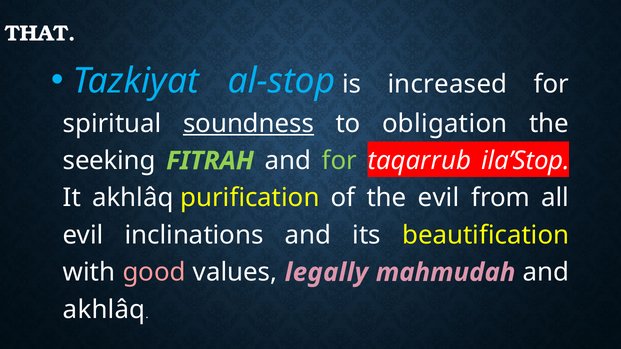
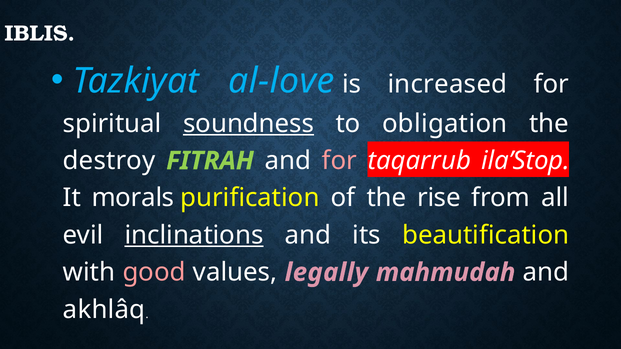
THAT: THAT -> IBLIS (40, 34)
al-stop: al-stop -> al-love (281, 81)
seeking: seeking -> destroy (109, 161)
for colour: light green -> pink (339, 161)
It akhlâq: akhlâq -> morals (133, 198)
the evil: evil -> rise (439, 198)
inclinations underline: none -> present (194, 235)
